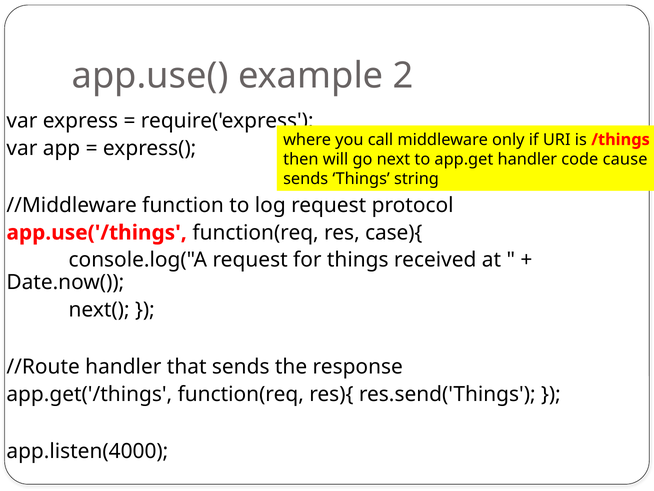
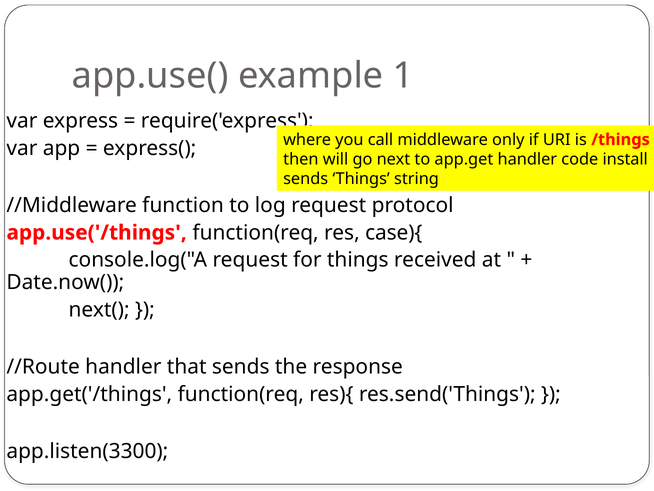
2: 2 -> 1 (403, 76)
cause: cause -> install (625, 159)
app.listen(4000: app.listen(4000 -> app.listen(3300 (87, 451)
